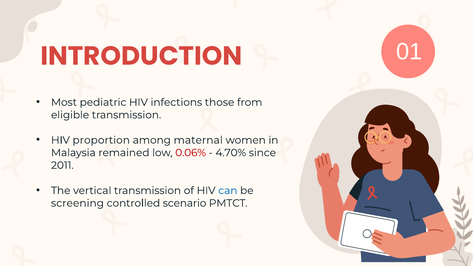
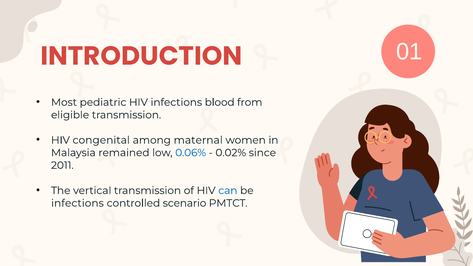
those: those -> blood (220, 102)
proportion: proportion -> congenital (101, 140)
0.06% colour: red -> blue (191, 153)
4.70%: 4.70% -> 0.02% (231, 153)
screening: screening -> infections (77, 203)
